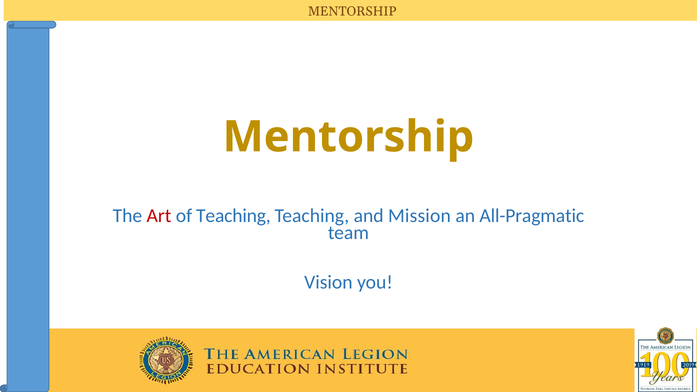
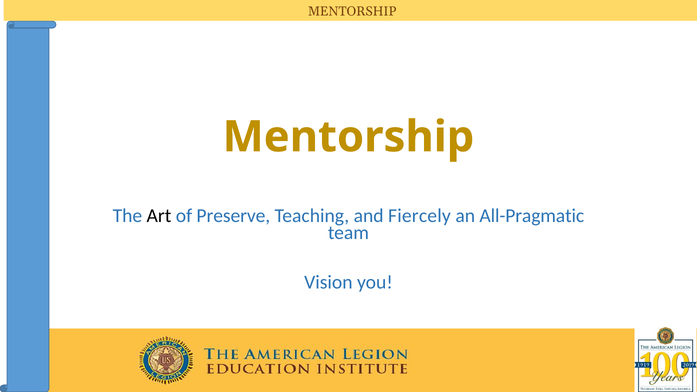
Art colour: red -> black (159, 216)
of Teaching: Teaching -> Preserve (233, 216)
Mission: Mission -> Fiercely (419, 216)
